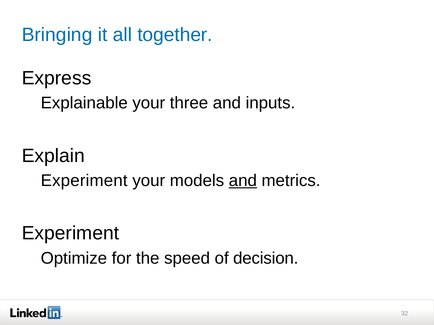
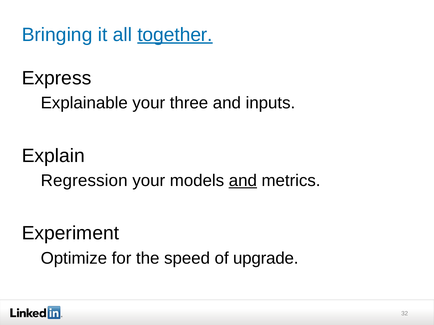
together underline: none -> present (175, 35)
Experiment: Experiment -> Regression (84, 181)
decision: decision -> upgrade (266, 259)
